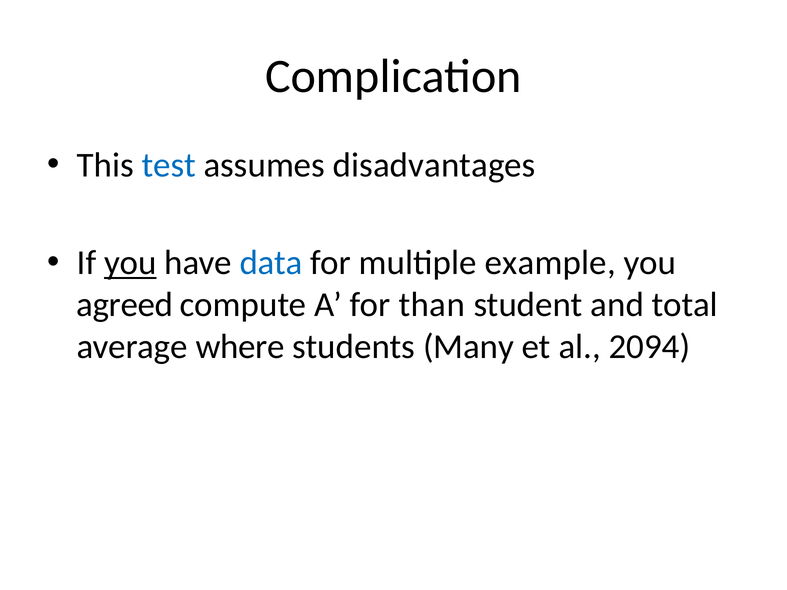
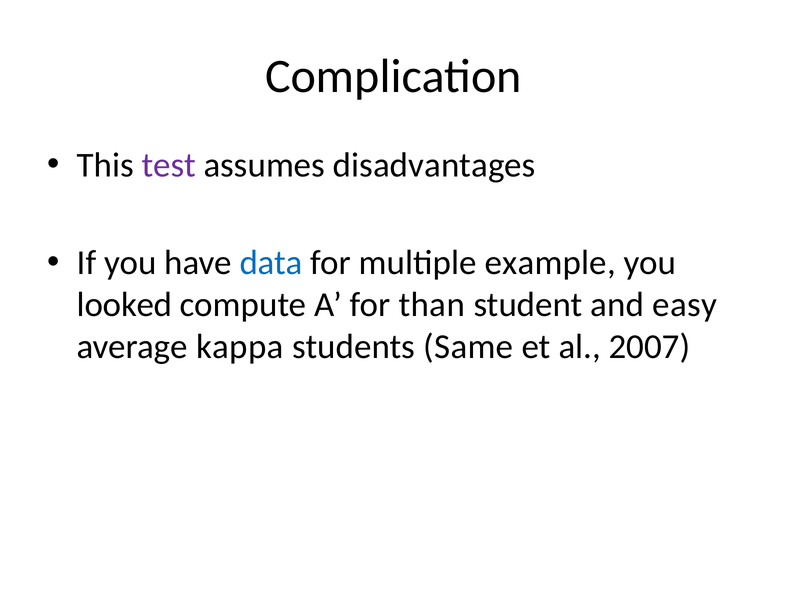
test colour: blue -> purple (169, 165)
you underline: present -> none (130, 263)
agreed: agreed -> looked (124, 305)
total: total -> easy (685, 305)
where: where -> kappa (240, 347)
Many: Many -> Same (468, 347)
2094: 2094 -> 2007 (650, 347)
